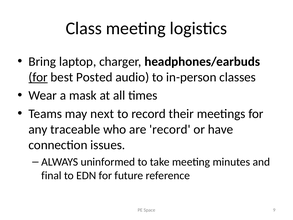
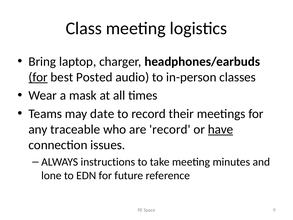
next: next -> date (102, 114)
have underline: none -> present (221, 129)
uninformed: uninformed -> instructions (108, 162)
final: final -> lone (51, 175)
